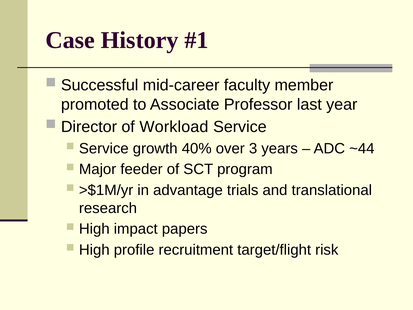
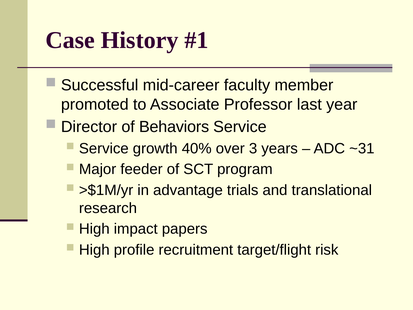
Workload: Workload -> Behaviors (174, 127)
~44: ~44 -> ~31 (362, 148)
